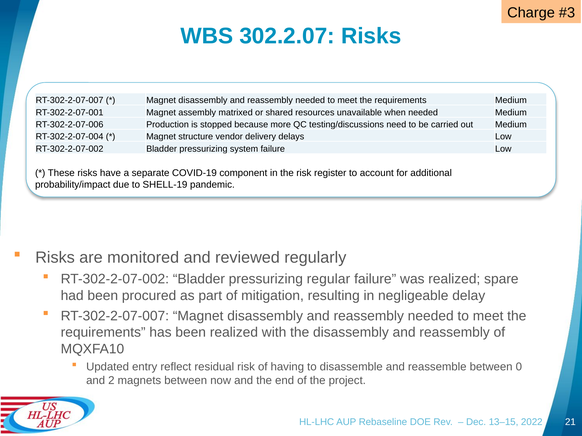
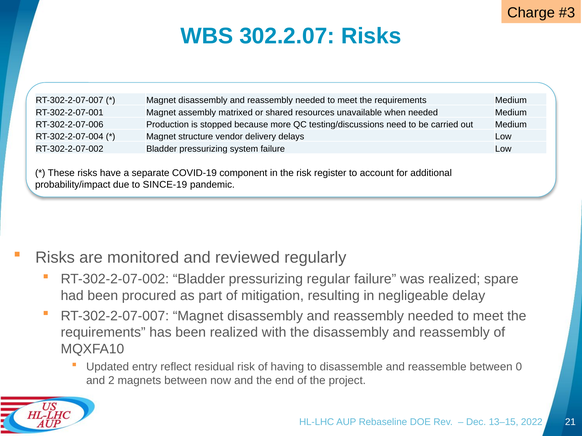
SHELL-19: SHELL-19 -> SINCE-19 (165, 185)
